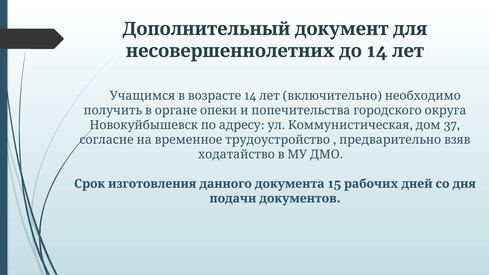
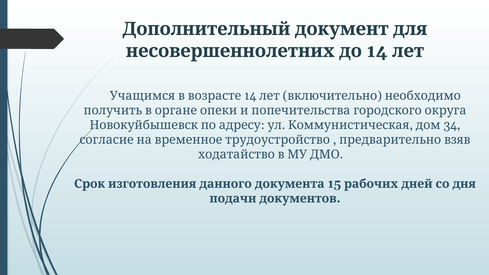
37: 37 -> 34 (452, 125)
